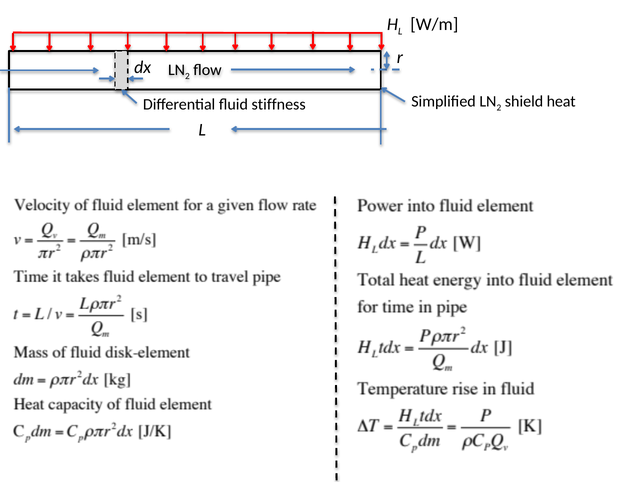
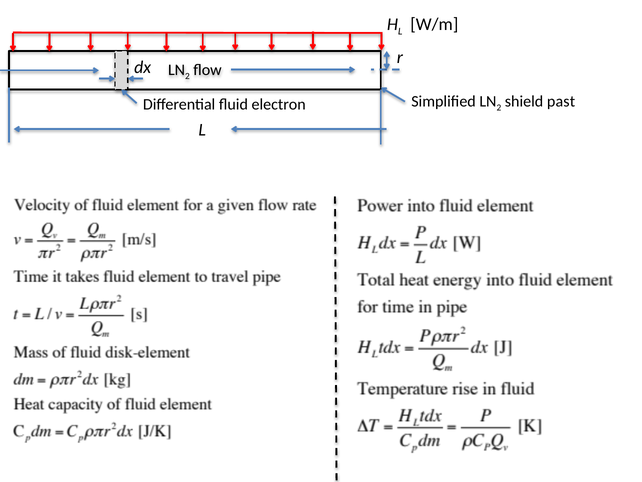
heat: heat -> past (561, 101)
stiffness: stiffness -> electron (279, 104)
